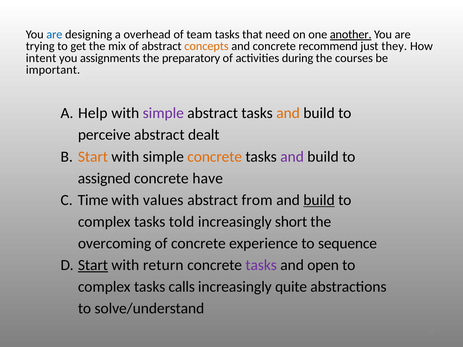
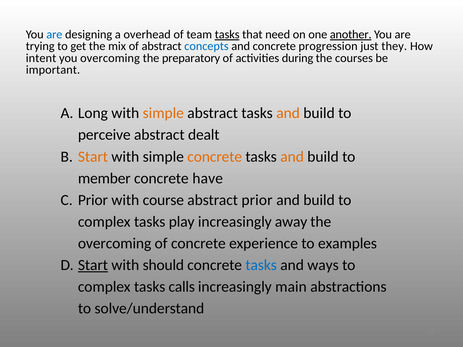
tasks underline: none -> present (227, 35)
concepts colour: orange -> blue (206, 46)
recommend: recommend -> progression (328, 46)
you assignments: assignments -> overcoming (110, 58)
Help: Help -> Long (93, 113)
simple colour: purple -> orange (163, 113)
and colour: purple -> orange (292, 157)
assigned: assigned -> member (104, 178)
Time: Time -> Prior (93, 200)
values: values -> course (163, 200)
abstract from: from -> prior (257, 200)
build underline: present -> none (319, 200)
told: told -> play (182, 222)
short: short -> away (291, 222)
sequence: sequence -> examples (347, 244)
return: return -> should (163, 265)
tasks colour: purple -> blue (261, 265)
open: open -> ways (323, 265)
quite: quite -> main (291, 287)
